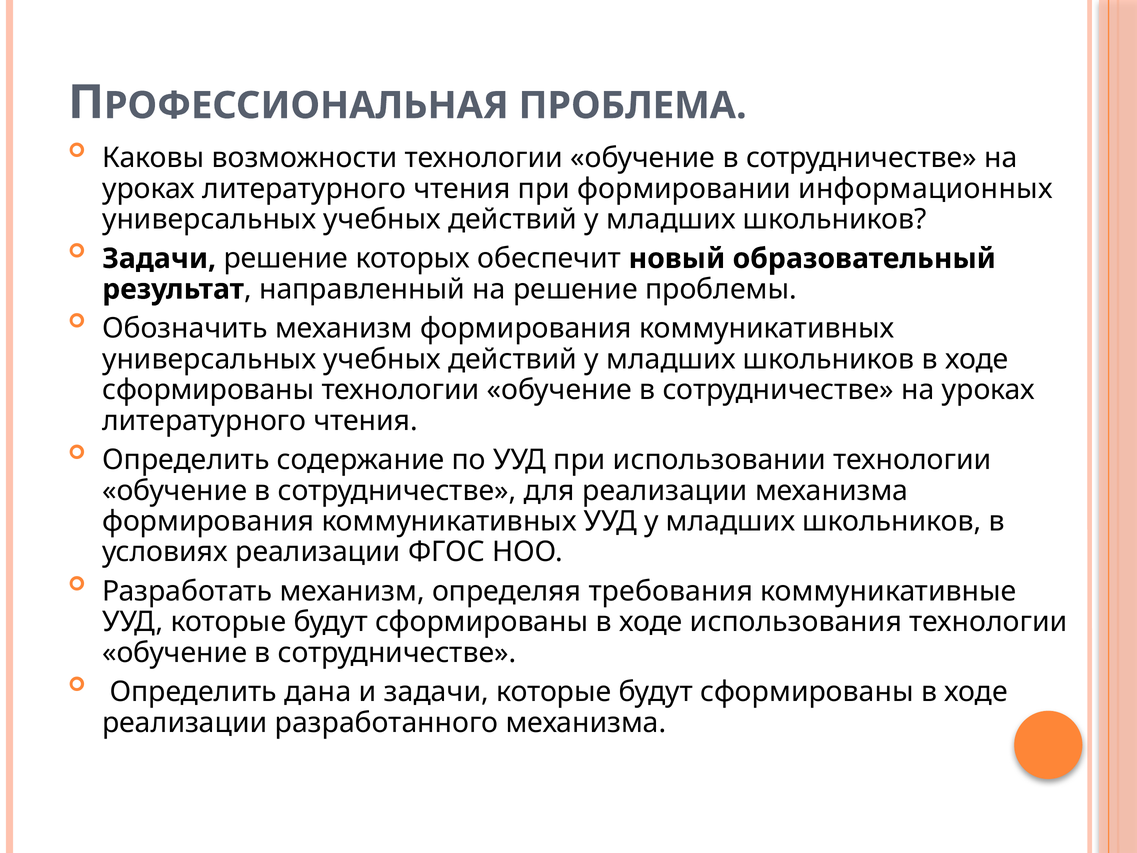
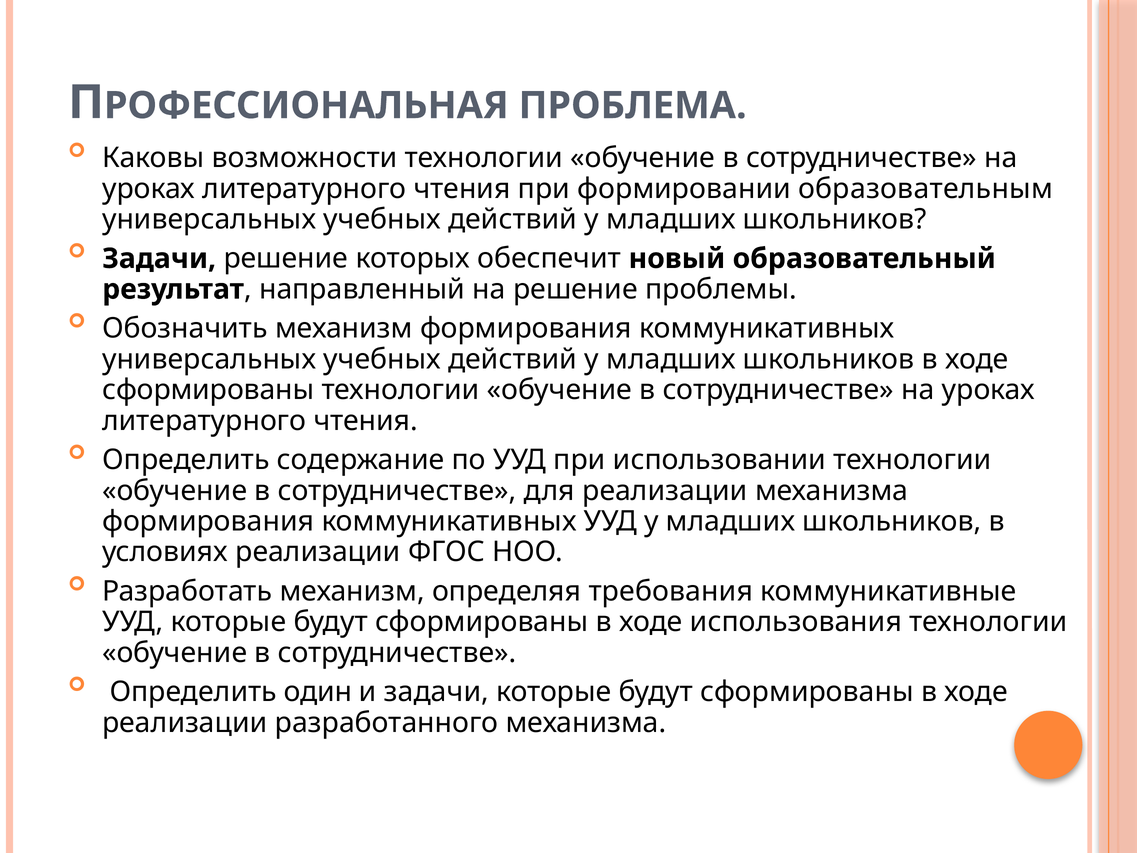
информационных: информационных -> образовательным (926, 189)
дана: дана -> один (318, 692)
